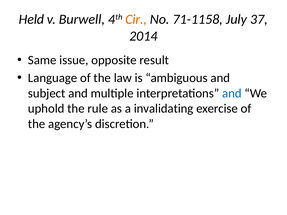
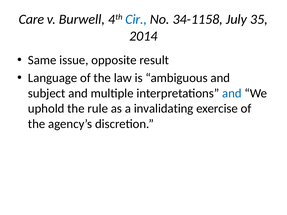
Held: Held -> Care (31, 19)
Cir colour: orange -> blue (136, 19)
71-1158: 71-1158 -> 34-1158 (198, 19)
37: 37 -> 35 (259, 19)
